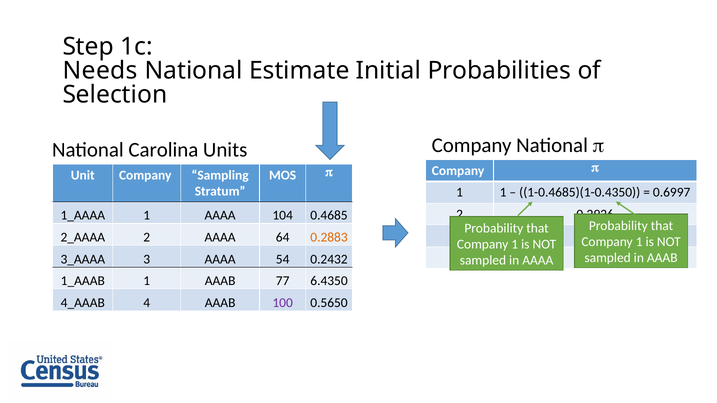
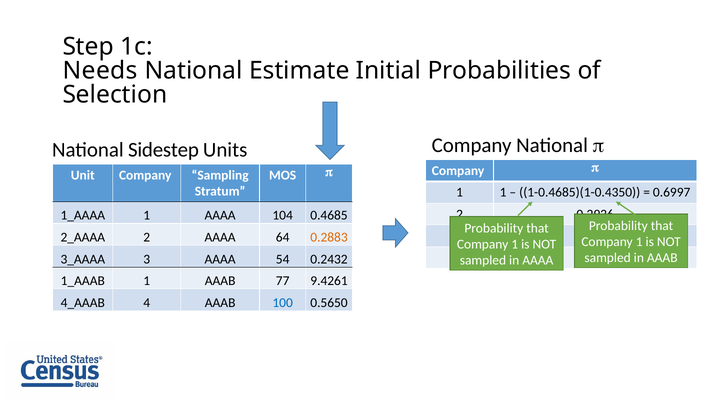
Carolina: Carolina -> Sidestep (163, 150)
6.4350: 6.4350 -> 9.4261 (329, 281)
100 colour: purple -> blue (283, 303)
